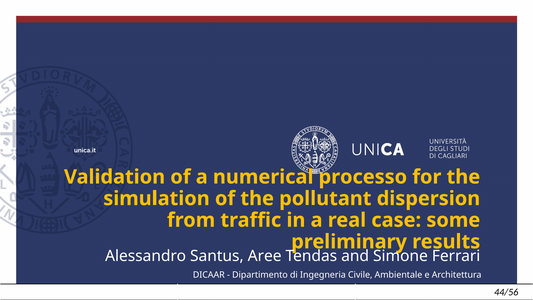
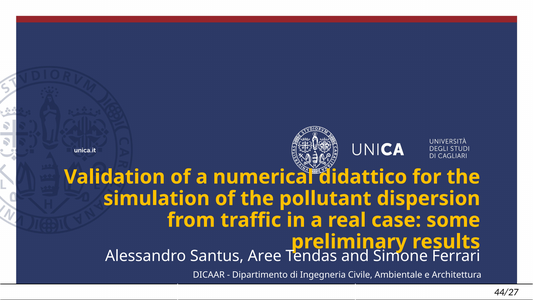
processo: processo -> didattico (363, 177)
44/56: 44/56 -> 44/27 (506, 292)
